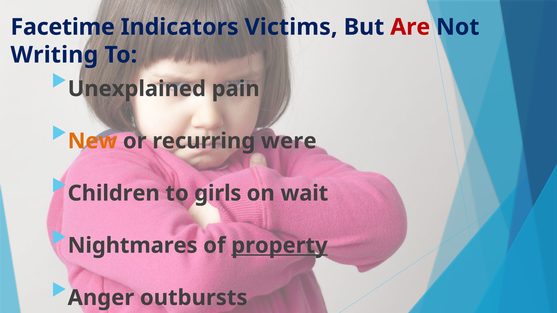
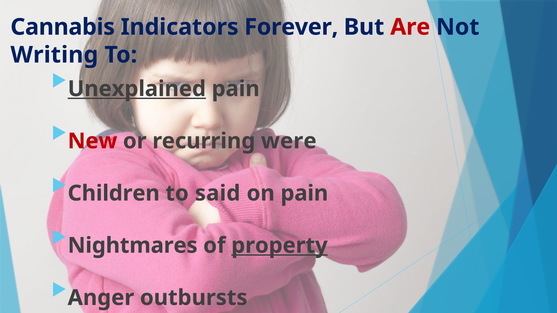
Facetime: Facetime -> Cannabis (63, 27)
Victims: Victims -> Forever (291, 27)
Unexplained underline: none -> present (137, 89)
New colour: orange -> red (92, 141)
girls: girls -> said (218, 193)
on wait: wait -> pain (304, 193)
